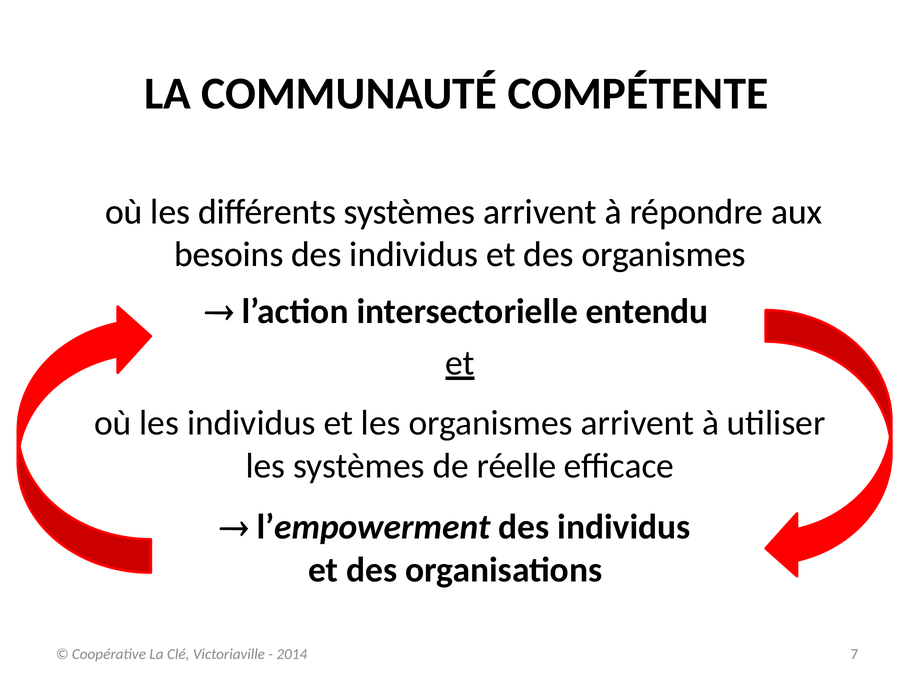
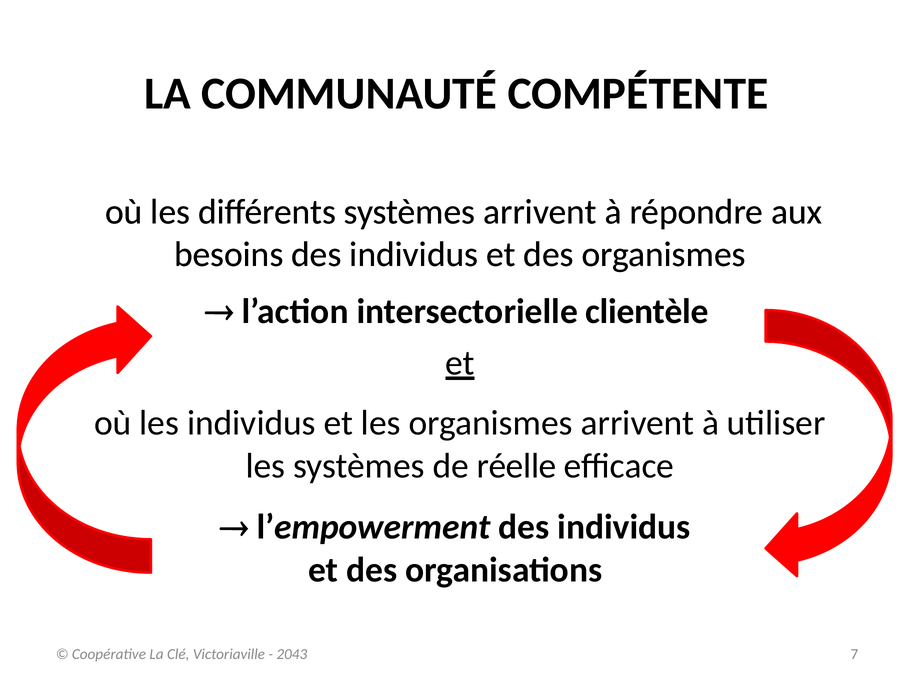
entendu: entendu -> clientèle (647, 311)
2014: 2014 -> 2043 (292, 654)
